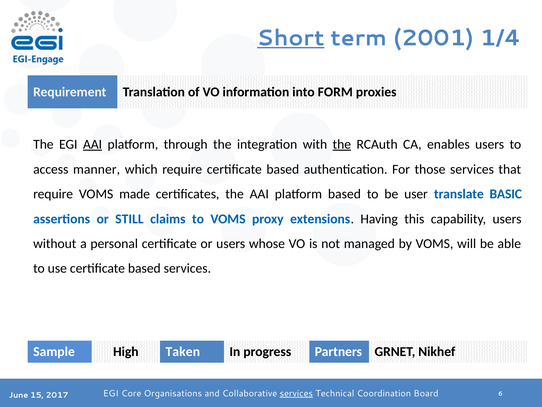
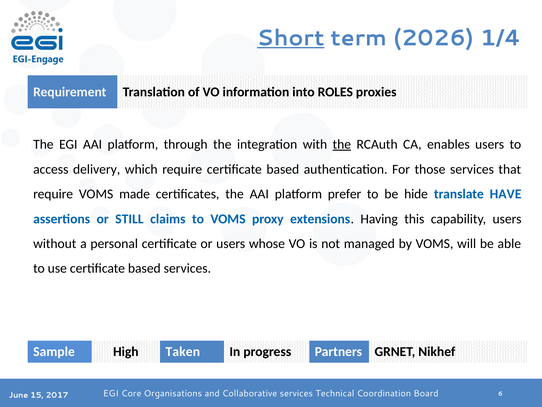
2001: 2001 -> 2026 (434, 38)
FORM: FORM -> ROLES (335, 92)
AAI underline: present -> none (93, 144)
manner: manner -> delivery (97, 169)
platform based: based -> prefer (345, 194)
user: user -> hide (416, 194)
BASIC: BASIC -> HAVE (506, 194)
services underline: present -> none (296, 393)
